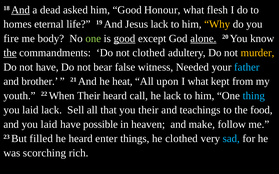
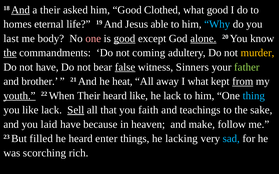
a dead: dead -> their (50, 10)
Honour: Honour -> Clothed (162, 10)
what flesh: flesh -> good (218, 10)
Jesus lack: lack -> able (160, 24)
Why colour: yellow -> light blue (217, 24)
fire: fire -> last (11, 39)
one colour: light green -> pink (93, 39)
not clothed: clothed -> coming (149, 53)
false underline: none -> present (125, 67)
Needed: Needed -> Sinners (192, 67)
father colour: light blue -> light green (247, 67)
upon: upon -> away (168, 82)
from underline: none -> present (243, 82)
youth underline: none -> present (19, 96)
heard call: call -> like (139, 96)
laid: laid -> like (30, 110)
Sell underline: none -> present (76, 110)
you their: their -> faith (148, 110)
food: food -> sake (261, 110)
possible: possible -> because (100, 125)
he clothed: clothed -> lacking (182, 139)
